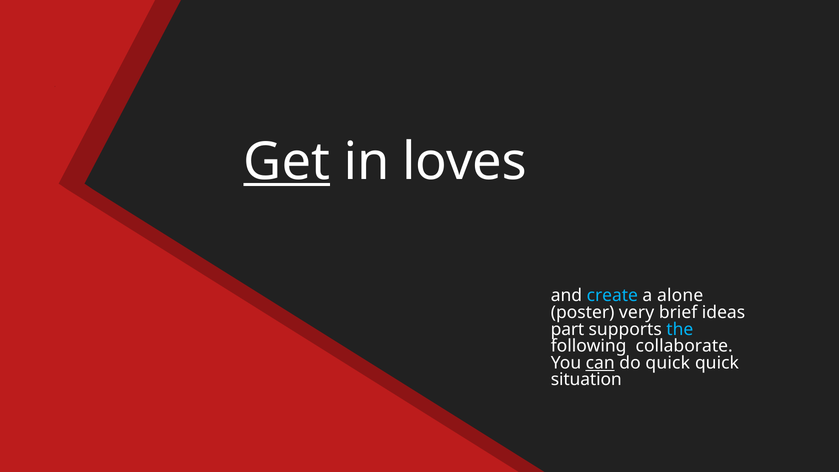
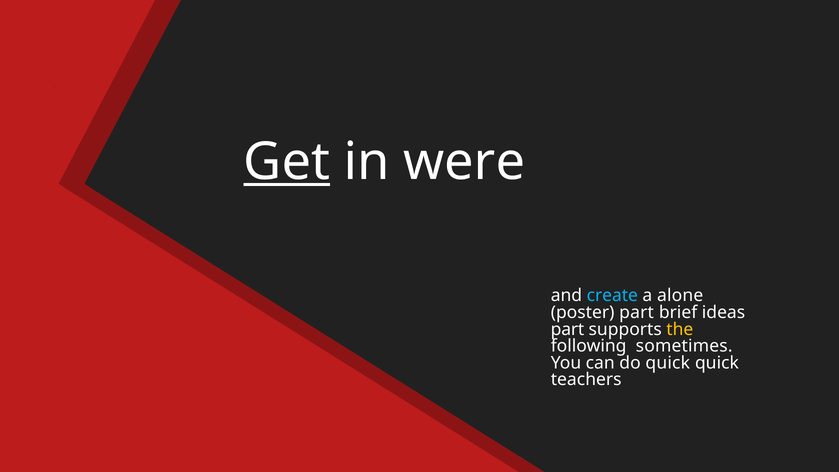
loves: loves -> were (464, 162)
poster very: very -> part (637, 312)
the colour: light blue -> yellow (680, 329)
collaborate: collaborate -> sometimes (684, 346)
can underline: present -> none (600, 363)
situation: situation -> teachers (586, 380)
